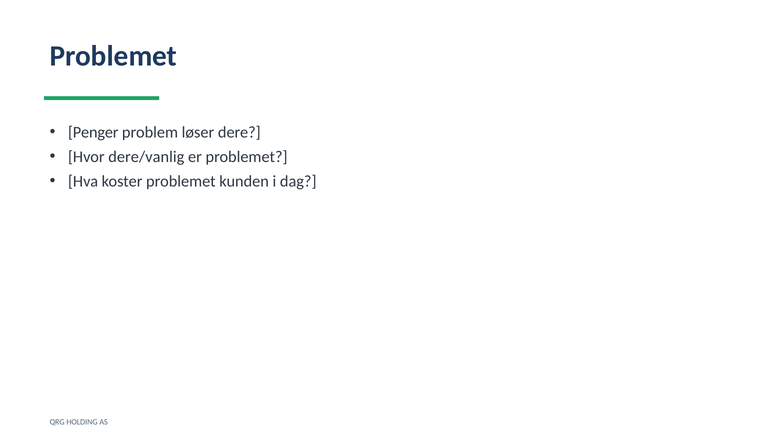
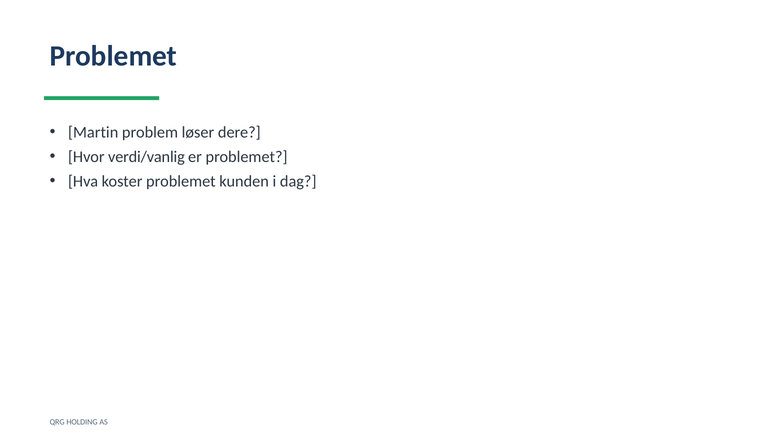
Penger: Penger -> Martin (93, 132)
dere/vanlig: dere/vanlig -> verdi/vanlig (146, 157)
